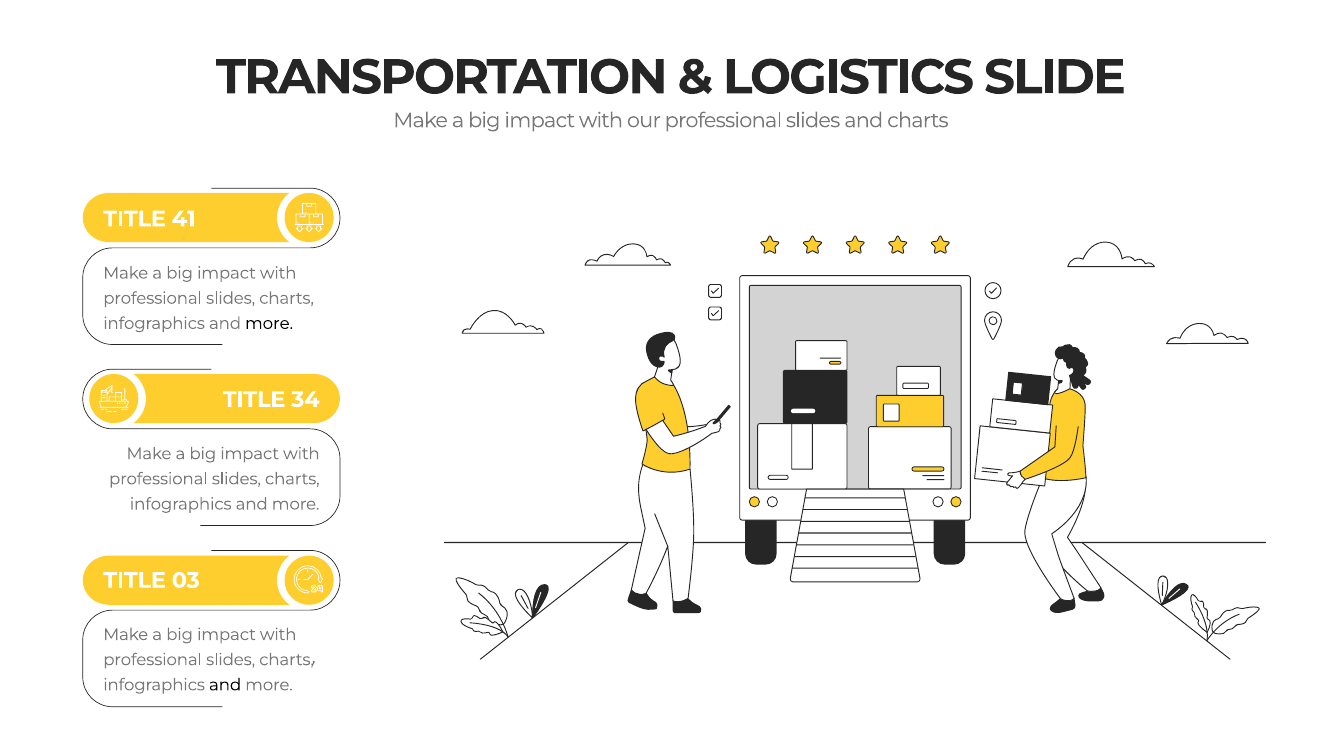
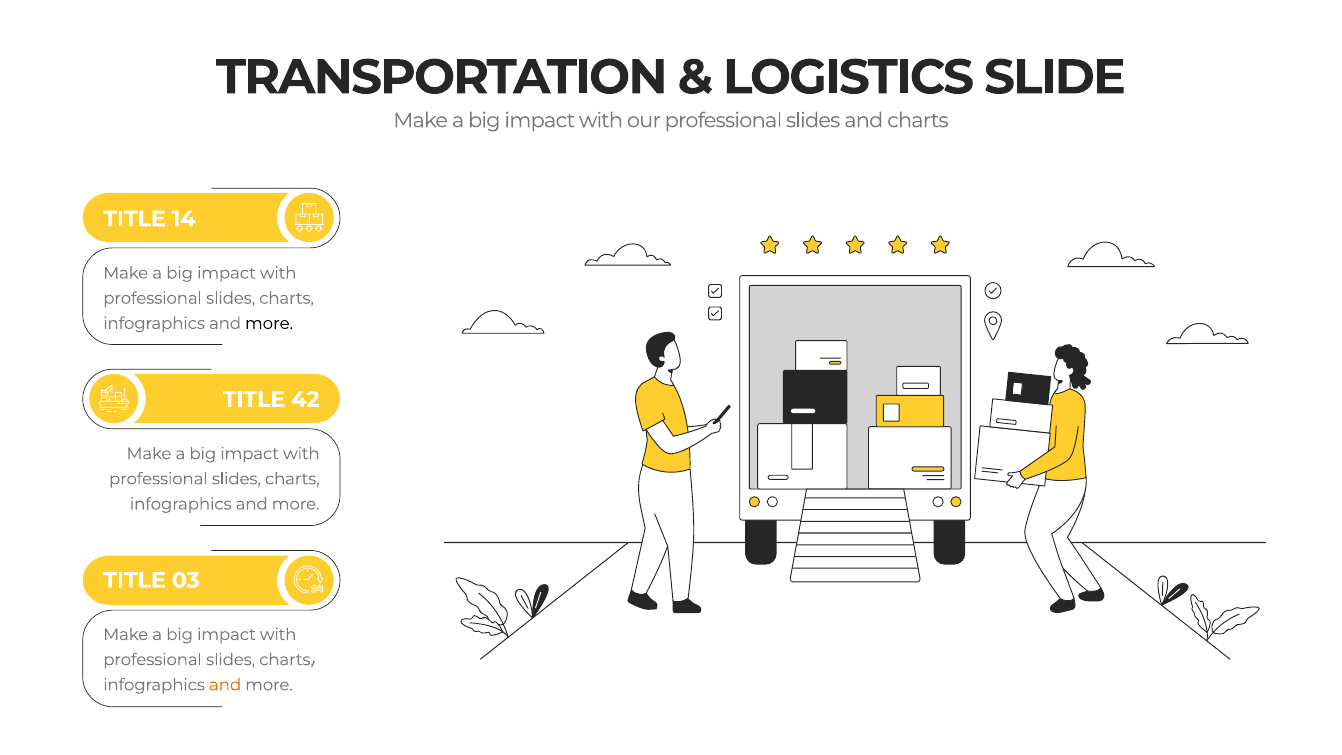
41: 41 -> 14 (184, 219)
34: 34 -> 42 (305, 400)
and colour: black -> orange (225, 685)
